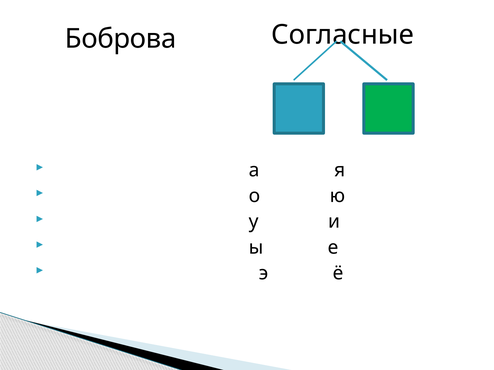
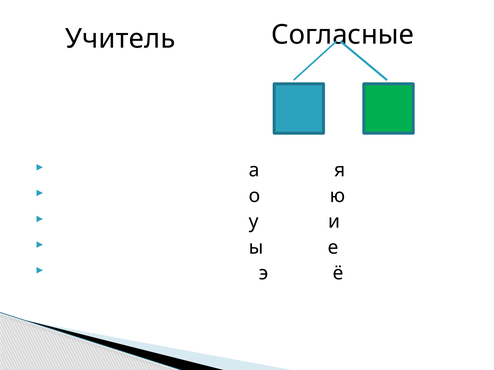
Боброва: Боброва -> Учитель (120, 39)
